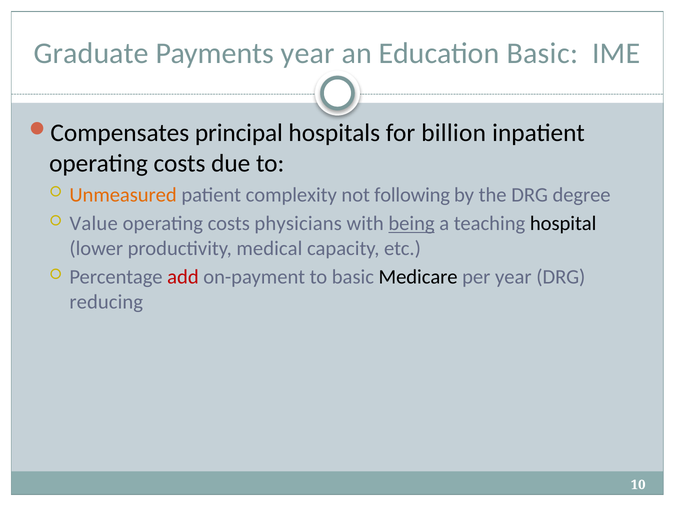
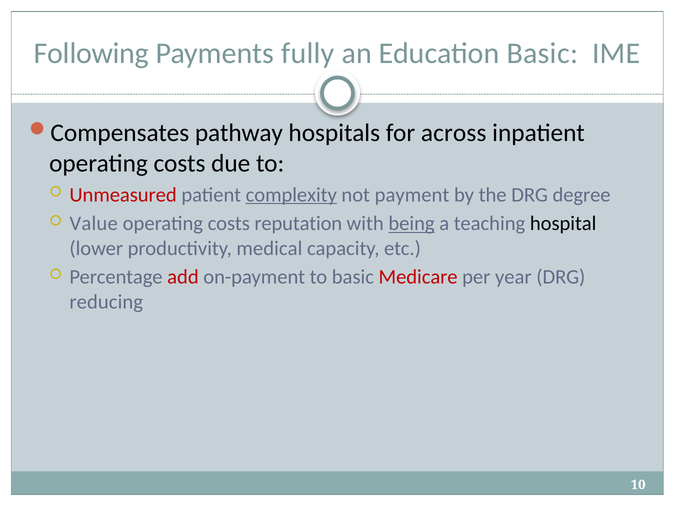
Graduate: Graduate -> Following (91, 54)
Payments year: year -> fully (308, 54)
principal: principal -> pathway (239, 133)
billion: billion -> across (454, 133)
Unmeasured colour: orange -> red (123, 195)
complexity underline: none -> present (291, 195)
following: following -> payment (412, 195)
physicians: physicians -> reputation (298, 224)
Medicare colour: black -> red (418, 277)
